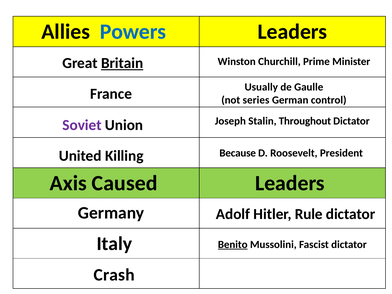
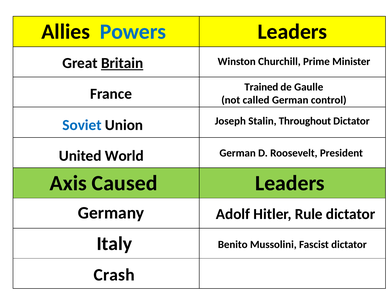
Usually: Usually -> Trained (261, 87)
series: series -> called (256, 100)
Soviet colour: purple -> blue (82, 125)
Because: Because -> German (238, 153)
Killing: Killing -> World (124, 156)
Benito underline: present -> none (233, 244)
